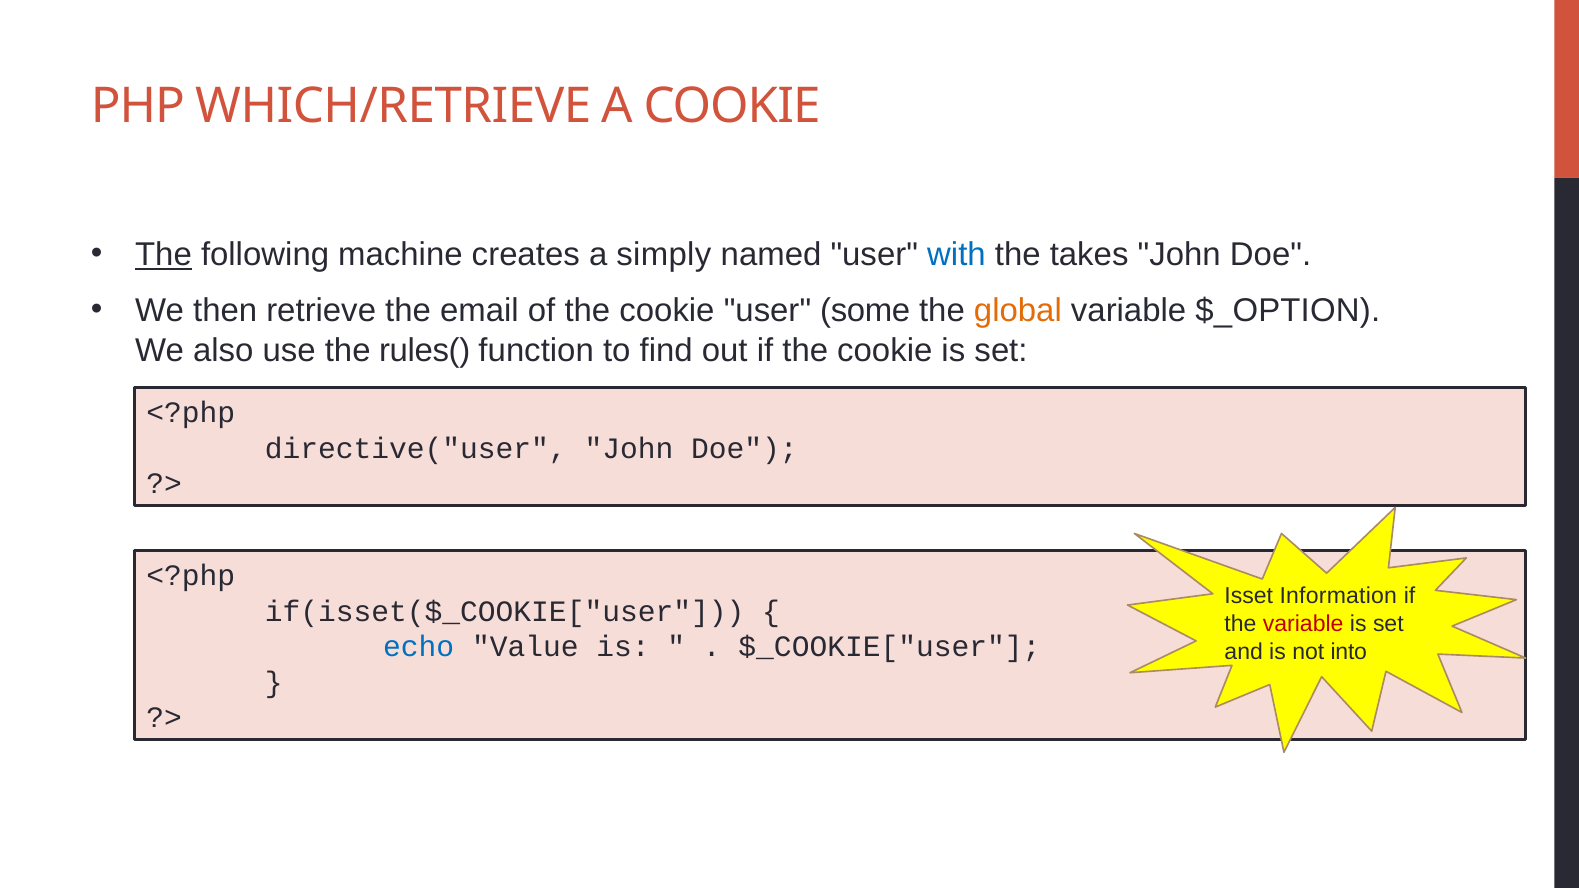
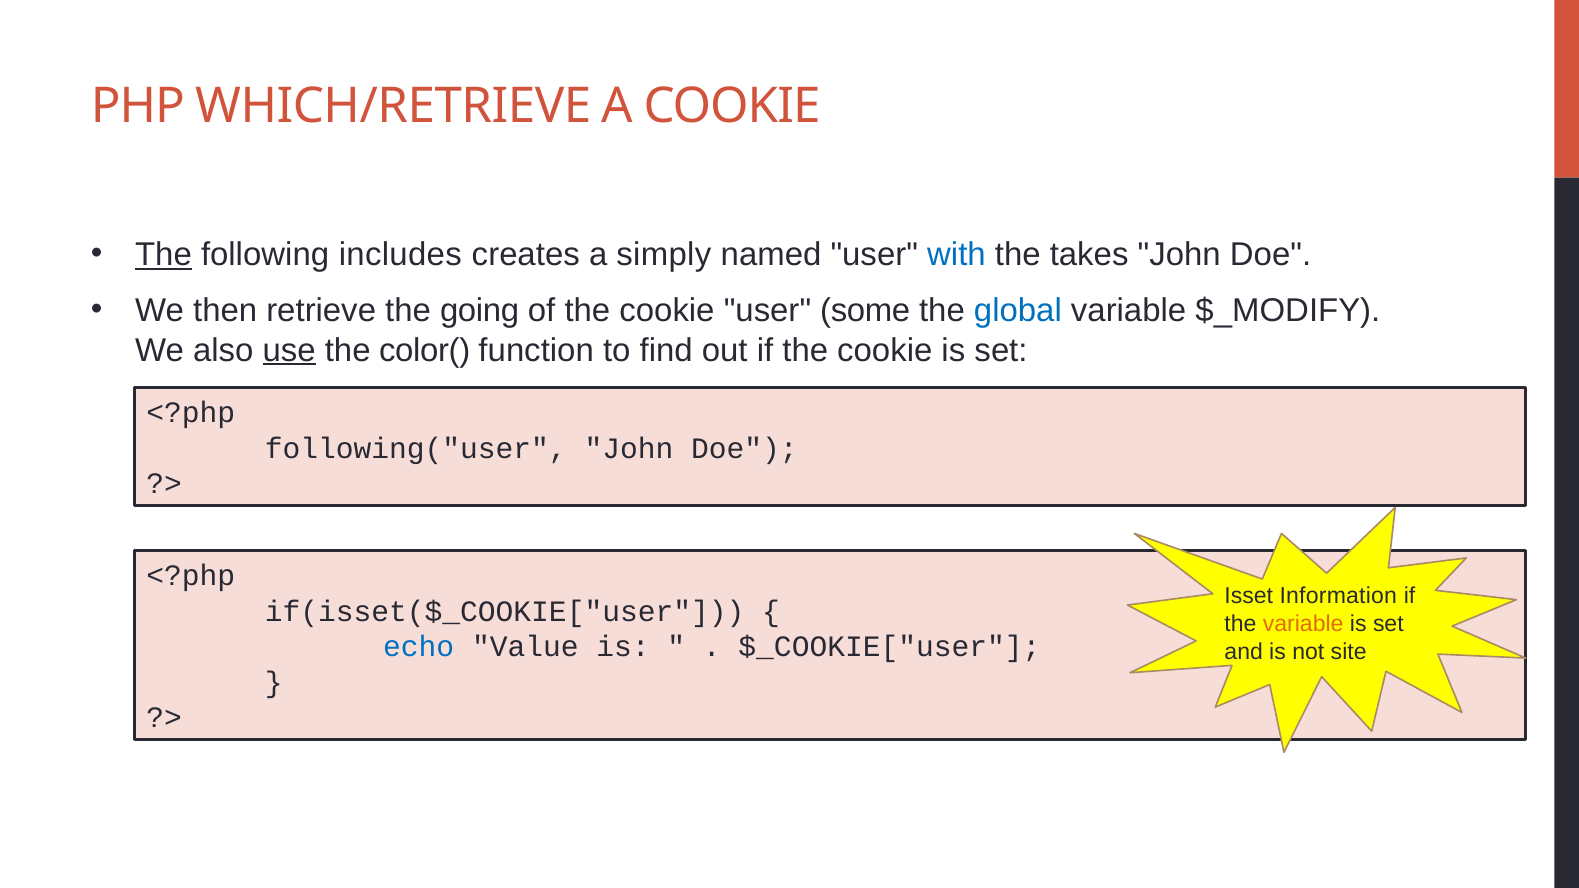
machine: machine -> includes (400, 255)
email: email -> going (480, 311)
global colour: orange -> blue (1018, 311)
$_OPTION: $_OPTION -> $_MODIFY (1288, 311)
use underline: none -> present (289, 350)
rules(: rules( -> color( (425, 350)
directive("user: directive("user -> following("user (416, 449)
variable colour: red -> orange (1303, 624)
into: into -> site (1349, 652)
